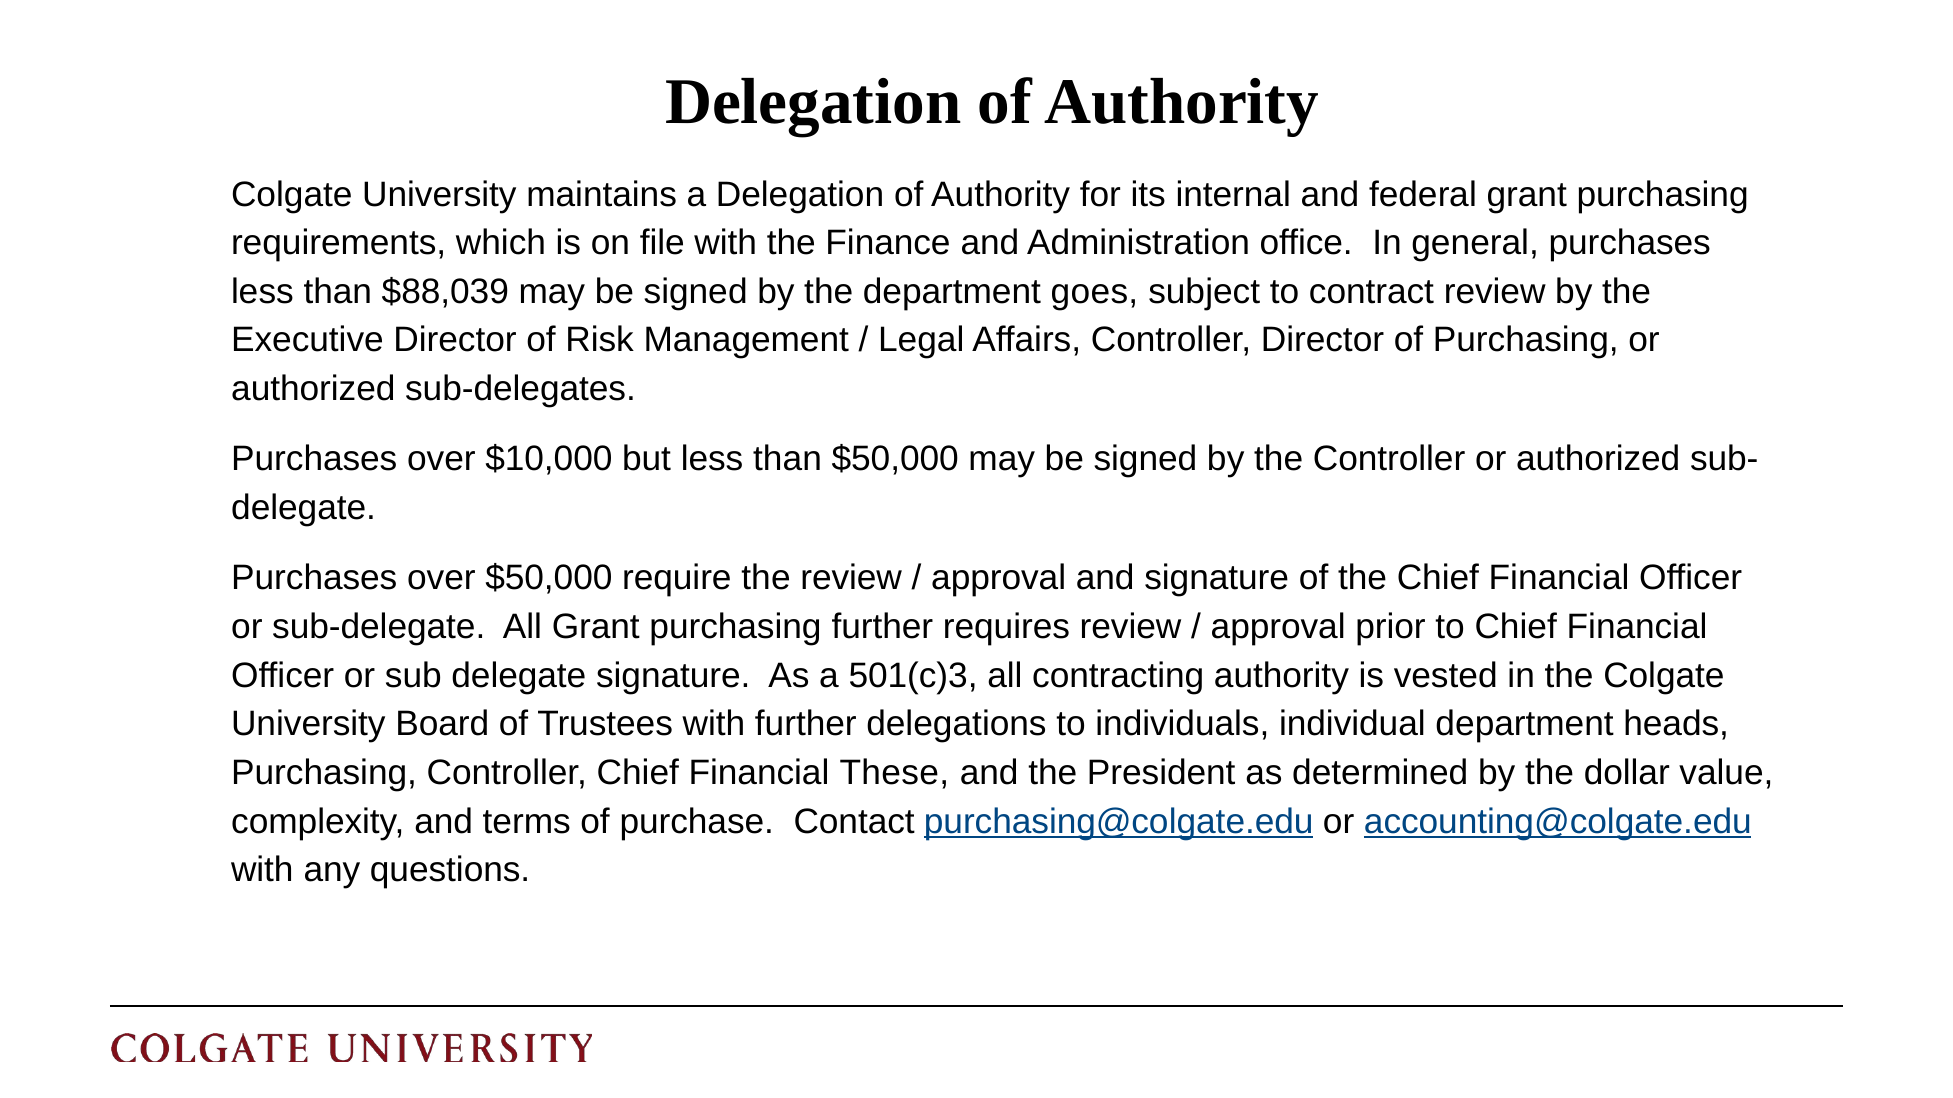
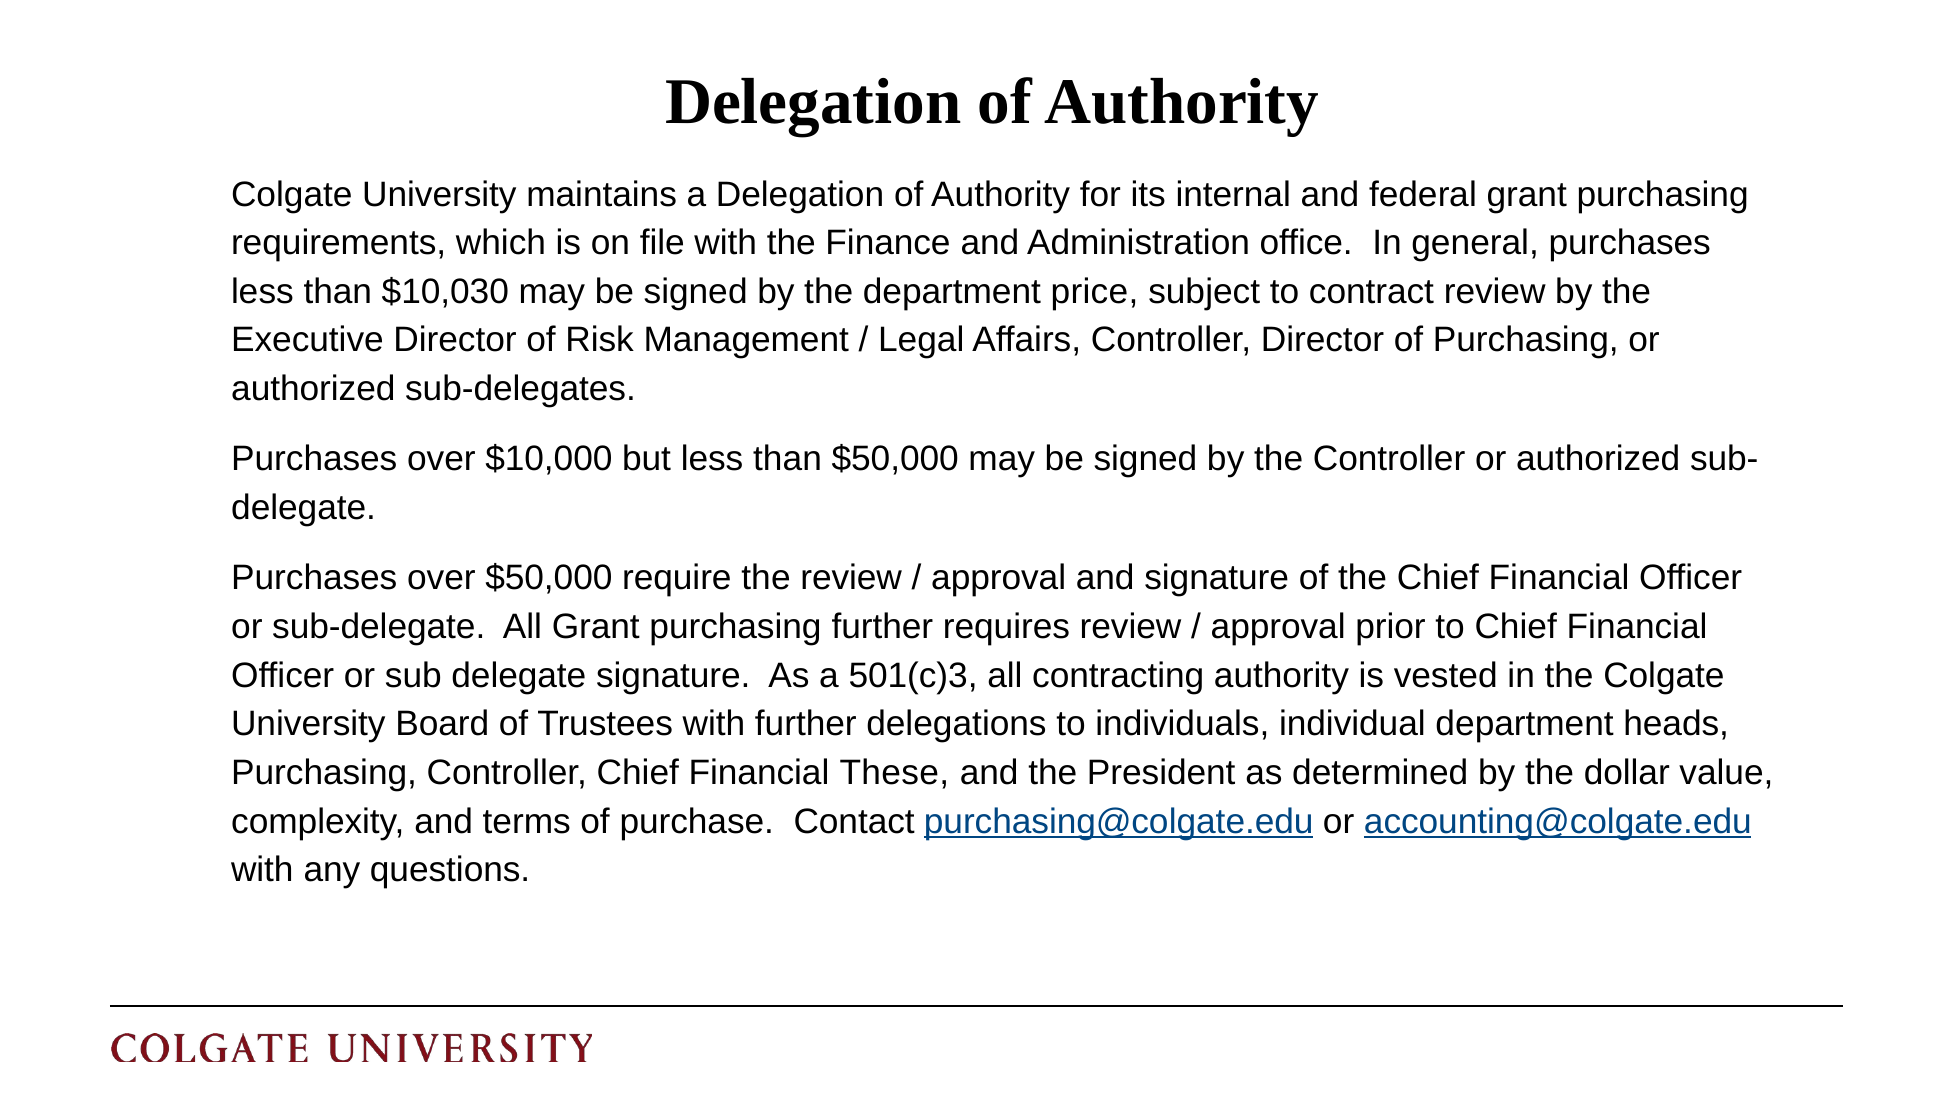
$88,039: $88,039 -> $10,030 (445, 292)
goes: goes -> price (1094, 292)
